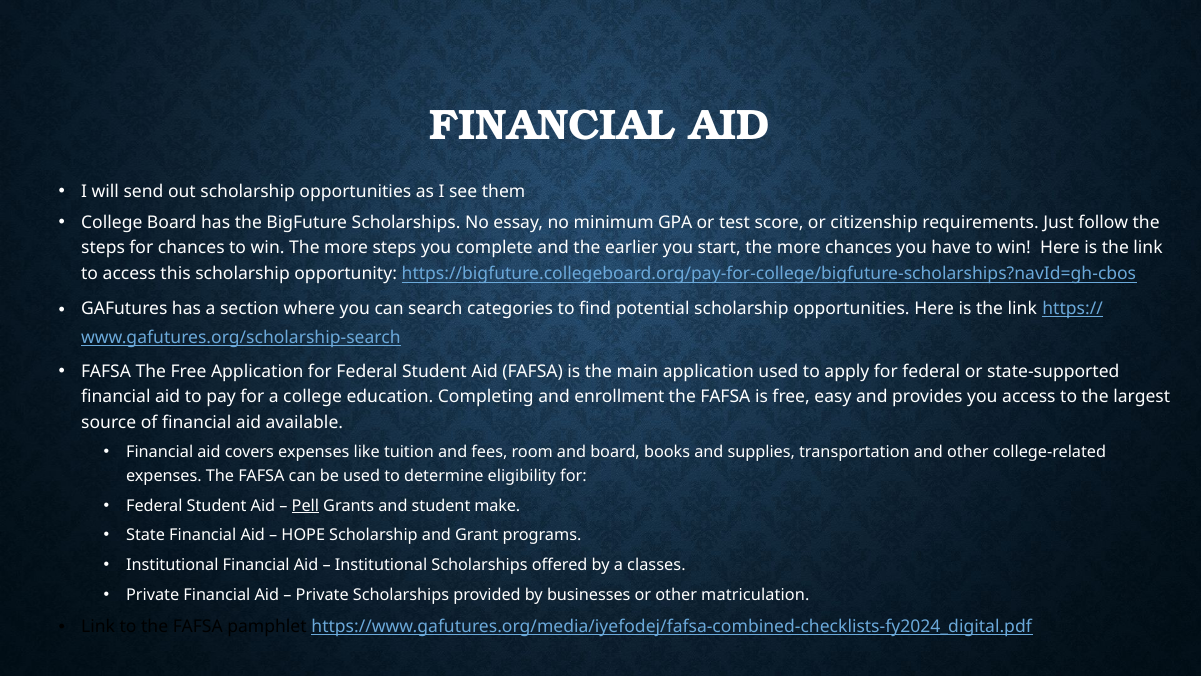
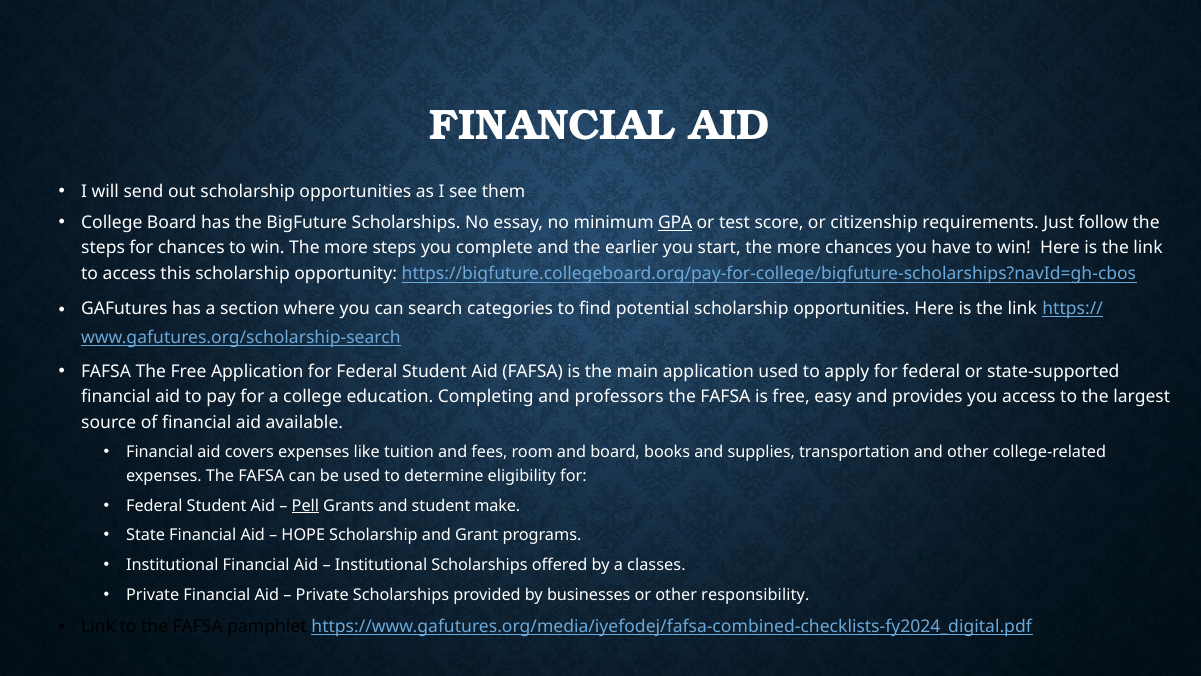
GPA underline: none -> present (675, 223)
enrollment: enrollment -> professors (619, 397)
matriculation: matriculation -> responsibility (755, 594)
